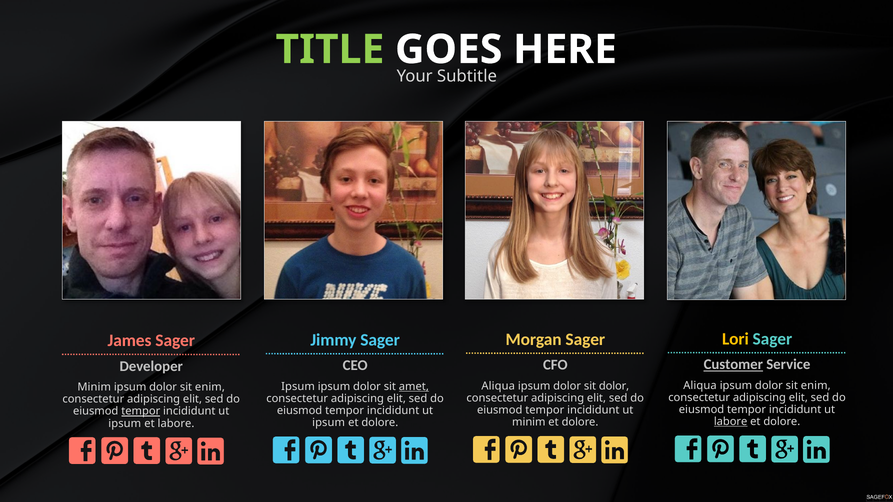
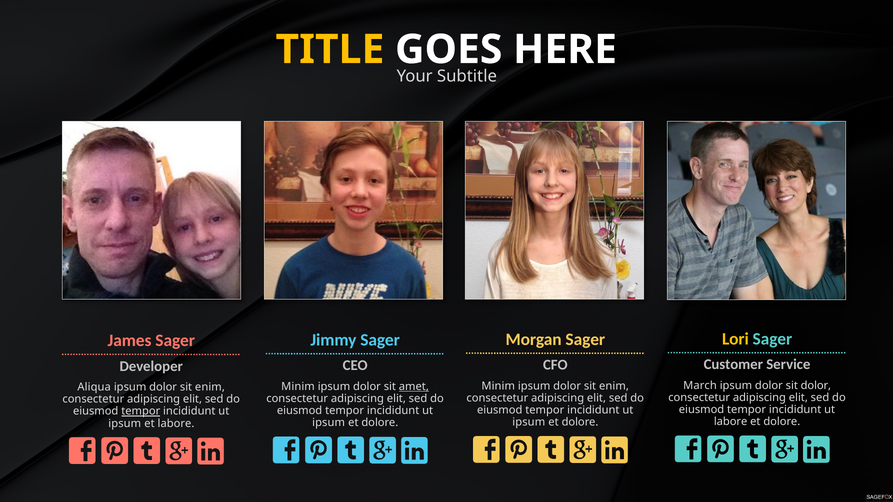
TITLE colour: light green -> yellow (330, 50)
Customer underline: present -> none (733, 365)
Aliqua: Aliqua -> March (700, 386)
enim: enim -> dolor (816, 386)
Aliqua: Aliqua -> Minim (498, 386)
dolor: dolor -> enim (614, 386)
Ipsum: Ipsum -> Minim (298, 387)
Minim: Minim -> Aliqua (94, 387)
labore underline: present -> none (731, 422)
minim: minim -> ipsum (529, 422)
